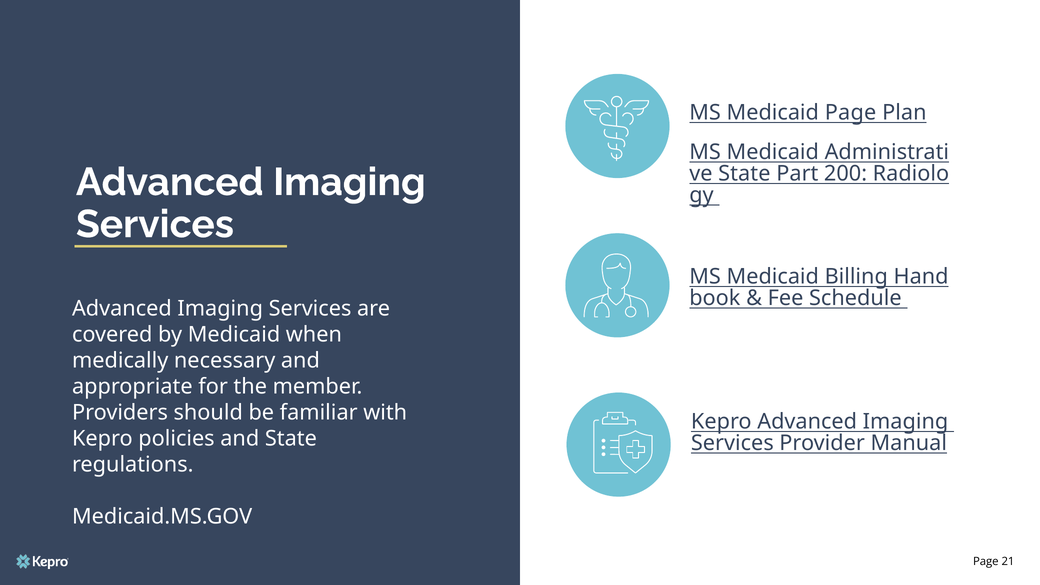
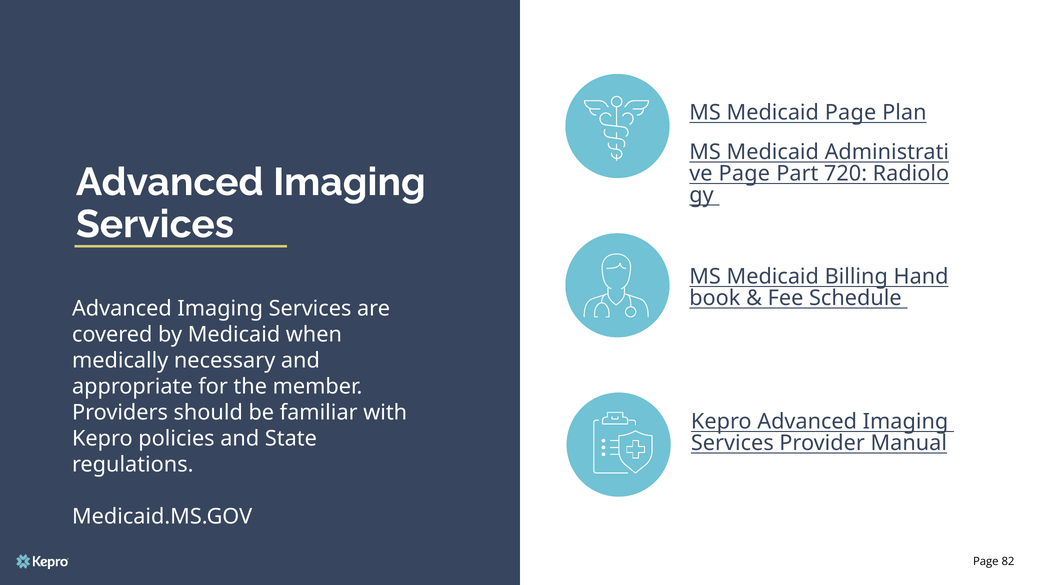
State: State -> Page (744, 174)
200: 200 -> 720 (846, 174)
21: 21 -> 82 (1008, 561)
